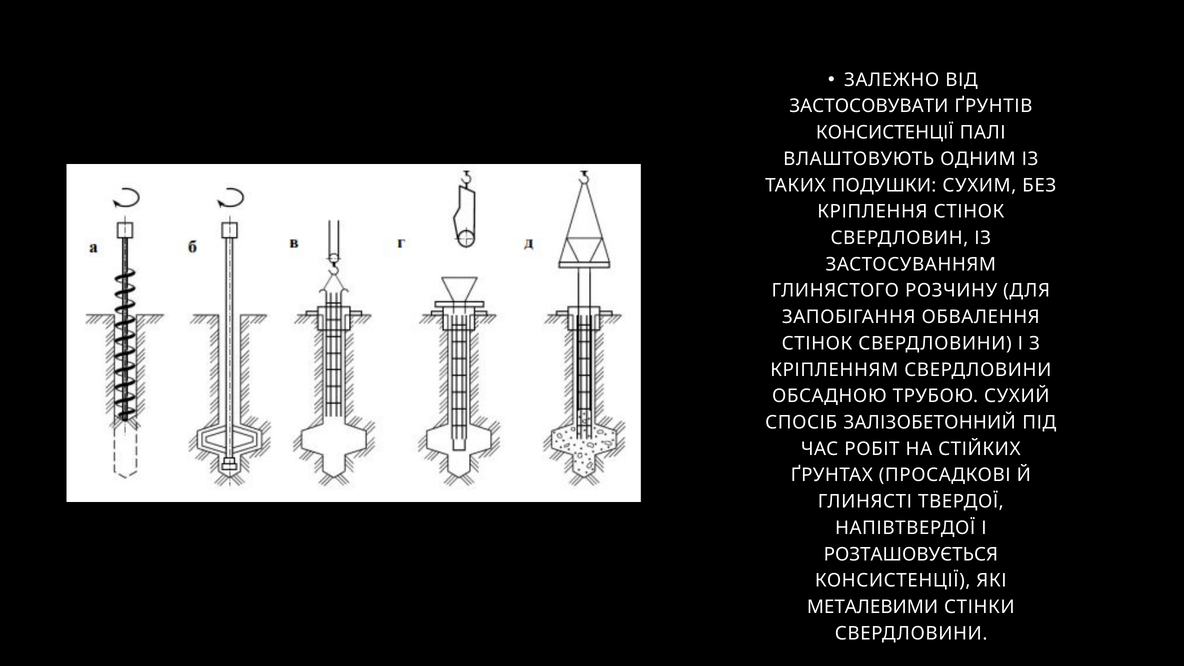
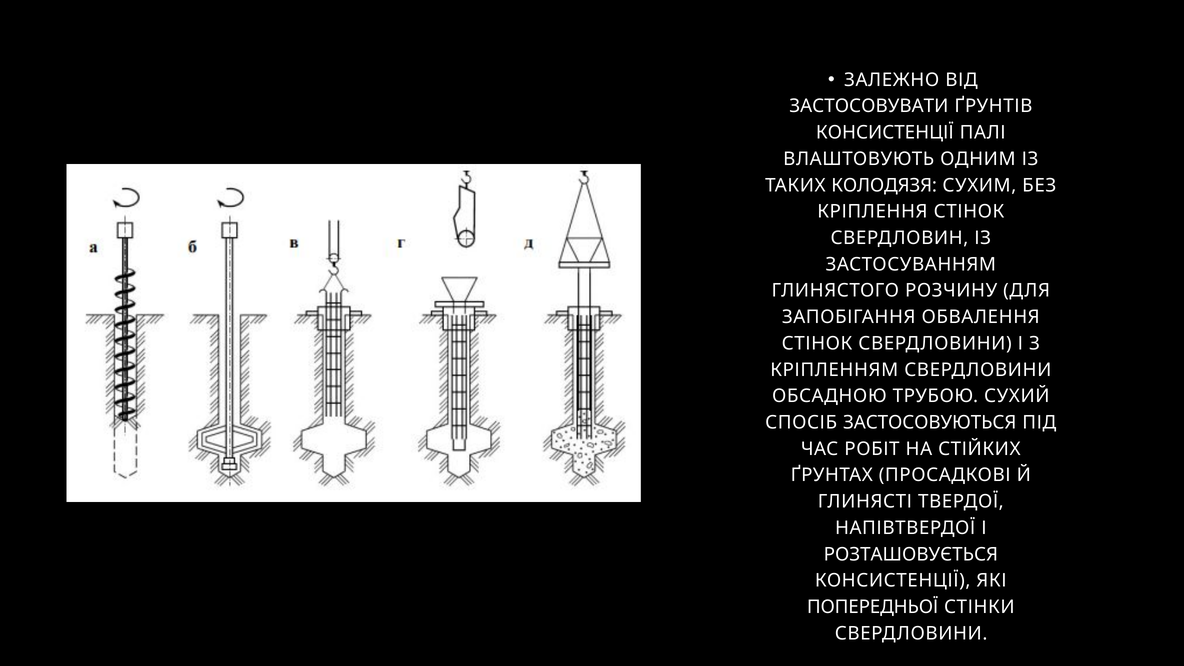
ПОДУШКИ: ПОДУШКИ -> КОЛОДЯЗЯ (884, 185)
ЗАЛІЗОБЕТОННИЙ: ЗАЛІЗОБЕТОННИЙ -> ЗАСТОСОВУЮТЬСЯ (930, 423)
МЕТАЛЕВИМИ: МЕТАЛЕВИМИ -> ПОПЕРЕДНЬОЇ (873, 607)
